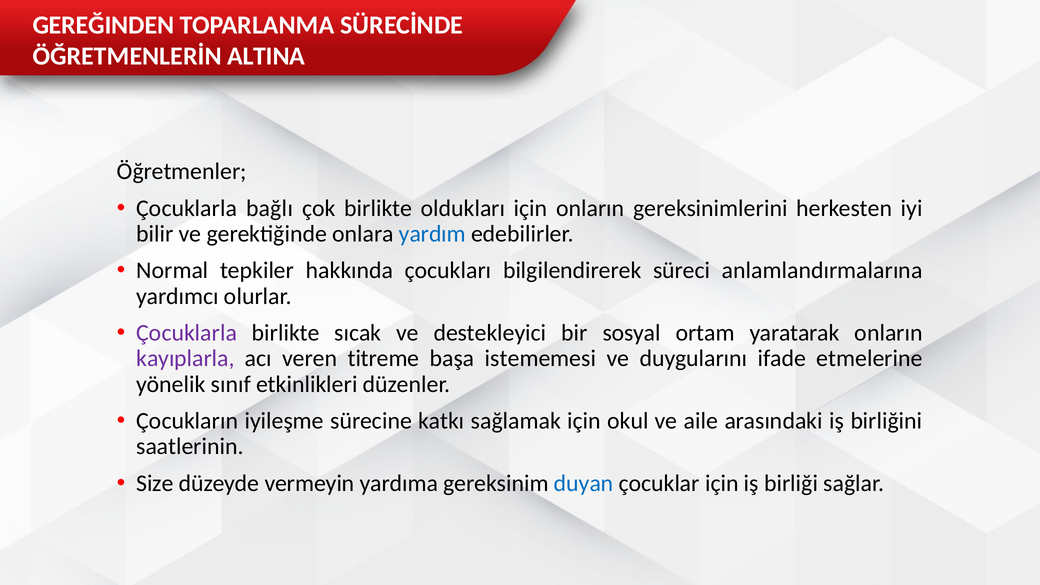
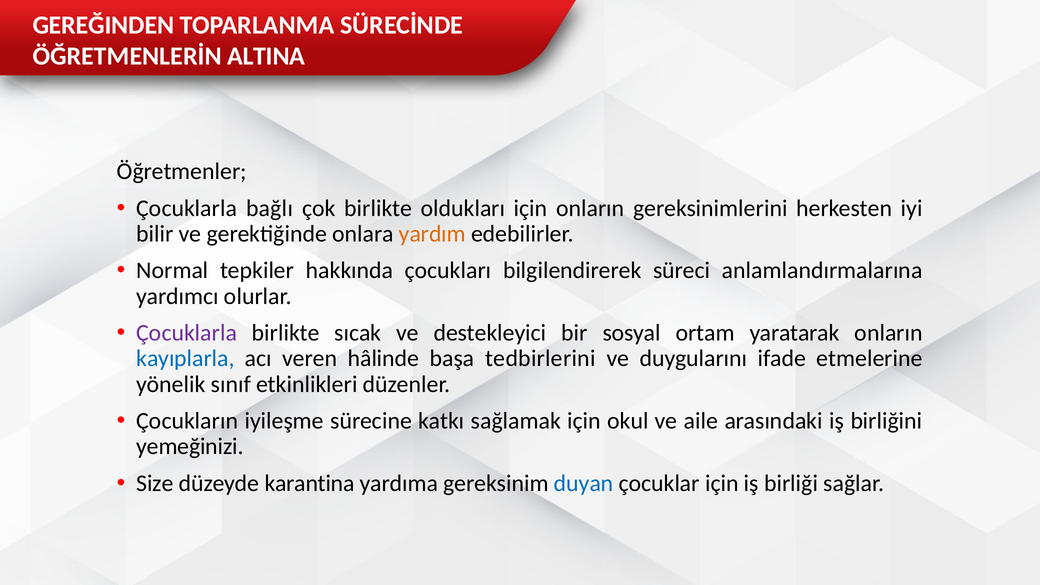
yardım colour: blue -> orange (432, 234)
kayıplarla colour: purple -> blue (185, 359)
titreme: titreme -> hâlinde (383, 359)
istememesi: istememesi -> tedbirlerini (540, 359)
saatlerinin: saatlerinin -> yemeğinizi (190, 447)
vermeyin: vermeyin -> karantina (310, 483)
